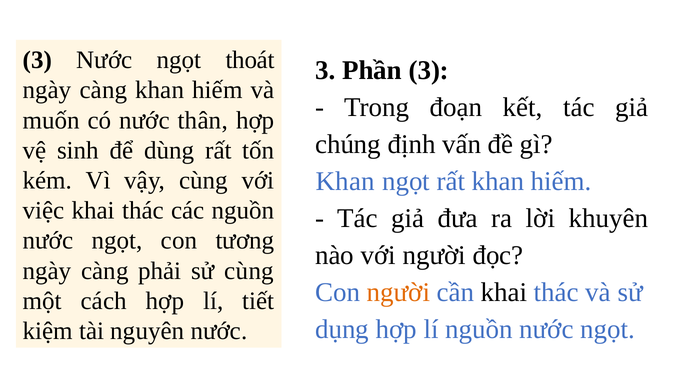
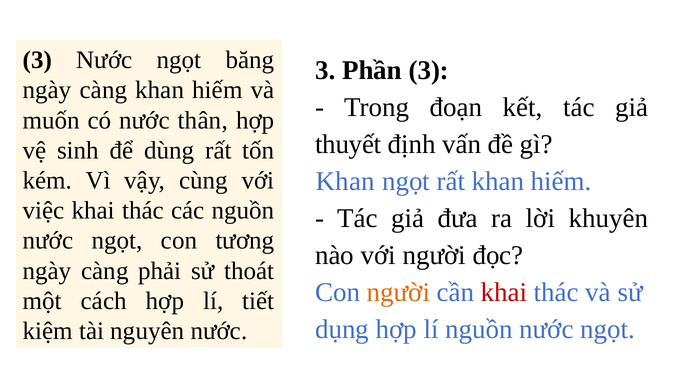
thoát: thoát -> băng (250, 60)
chúng: chúng -> thuyết (348, 144)
sử cùng: cùng -> thoát (249, 270)
khai colour: black -> red (504, 292)
